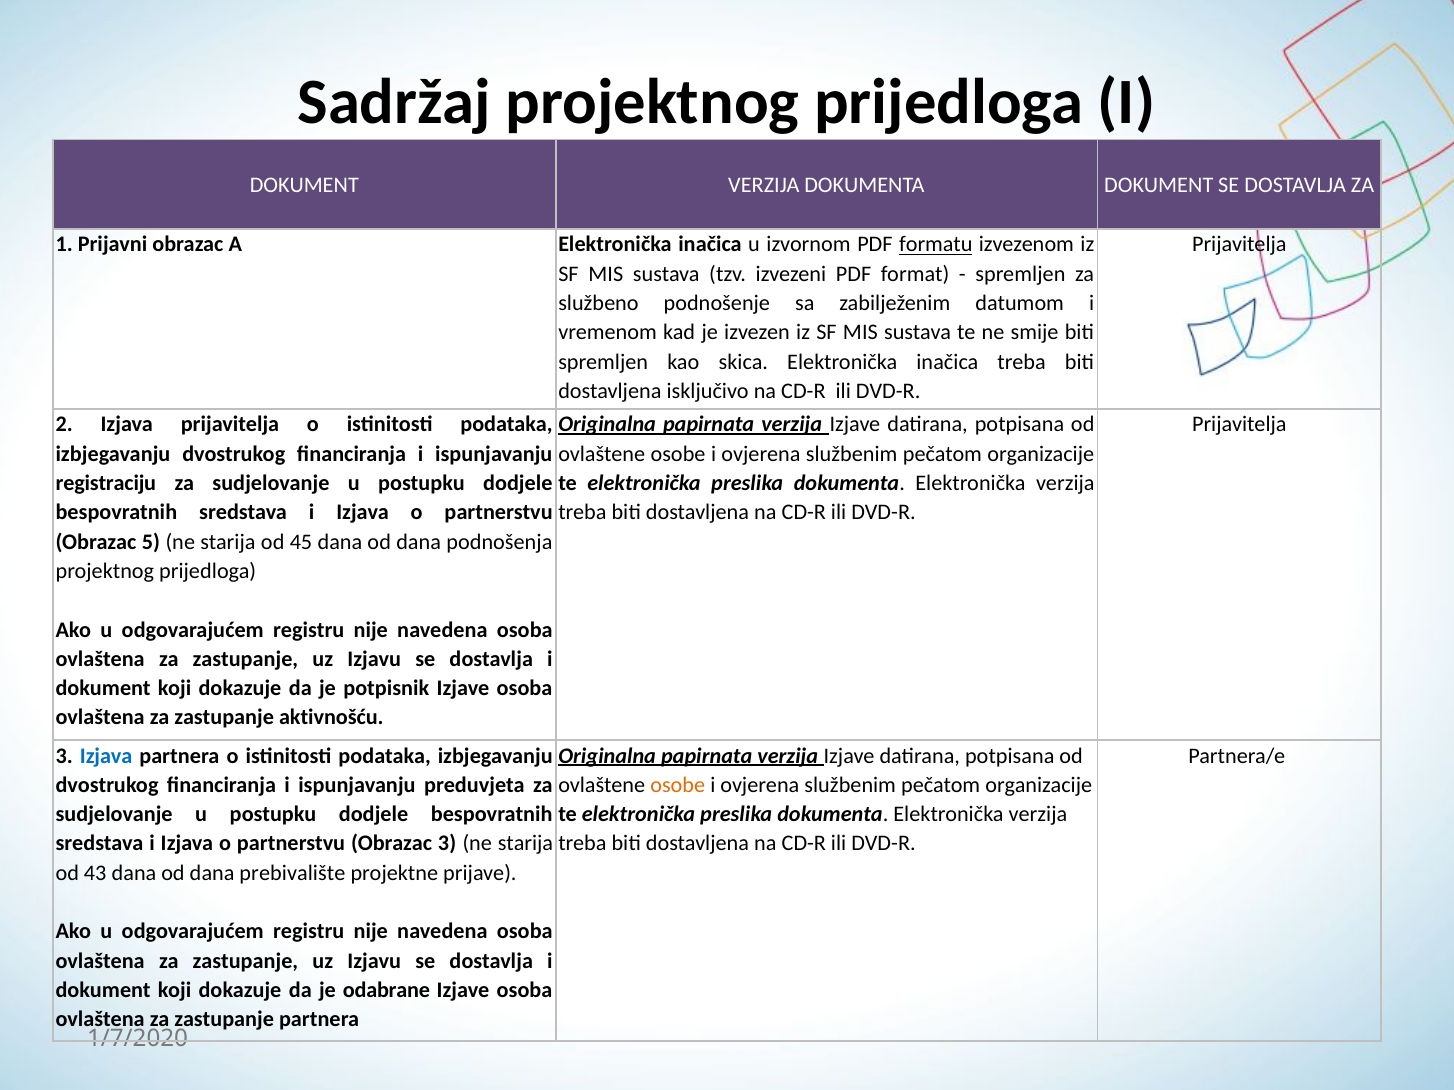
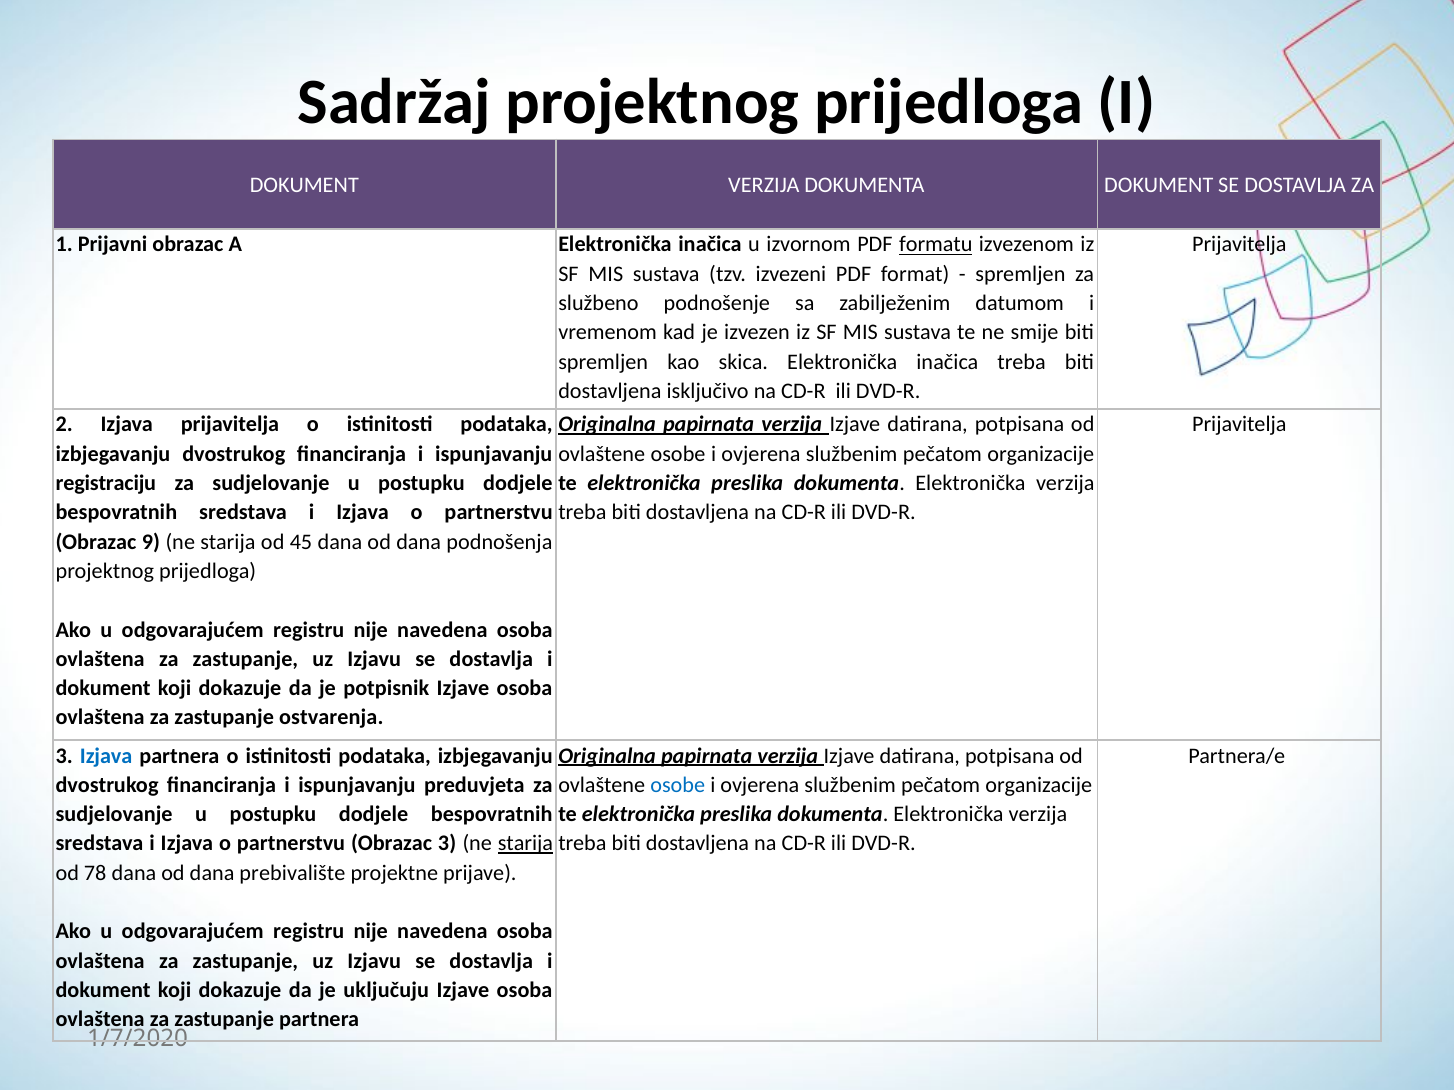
5: 5 -> 9 (151, 542)
aktivnošću: aktivnošću -> ostvarenja (331, 718)
osobe colour: orange -> blue (678, 785)
starija underline: none -> present (525, 844)
43: 43 -> 78 (95, 873)
odabrane: odabrane -> uključuju (386, 991)
